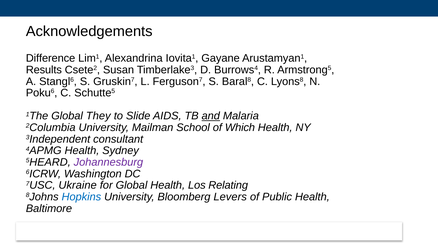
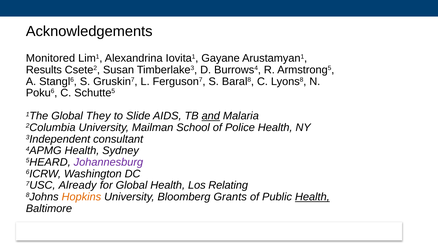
Difference: Difference -> Monitored (50, 58)
Which: Which -> Police (240, 128)
Ukraine: Ukraine -> Already (78, 186)
Hopkins colour: blue -> orange (81, 197)
Levers: Levers -> Grants (230, 197)
Health underline: none -> present (312, 197)
